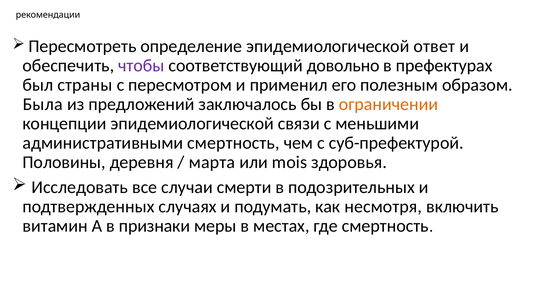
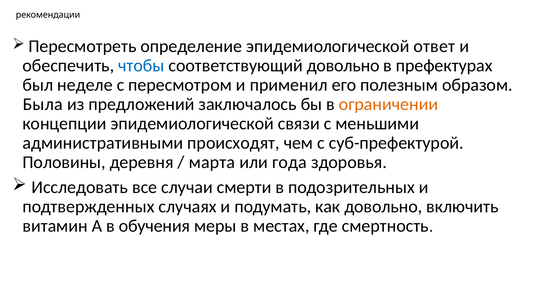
чтобы colour: purple -> blue (141, 66)
страны: страны -> неделе (85, 85)
административными смертность: смертность -> происходят (233, 143)
mois: mois -> года (290, 163)
как несмотря: несмотря -> довольно (383, 207)
признаки: признаки -> обучения (155, 226)
